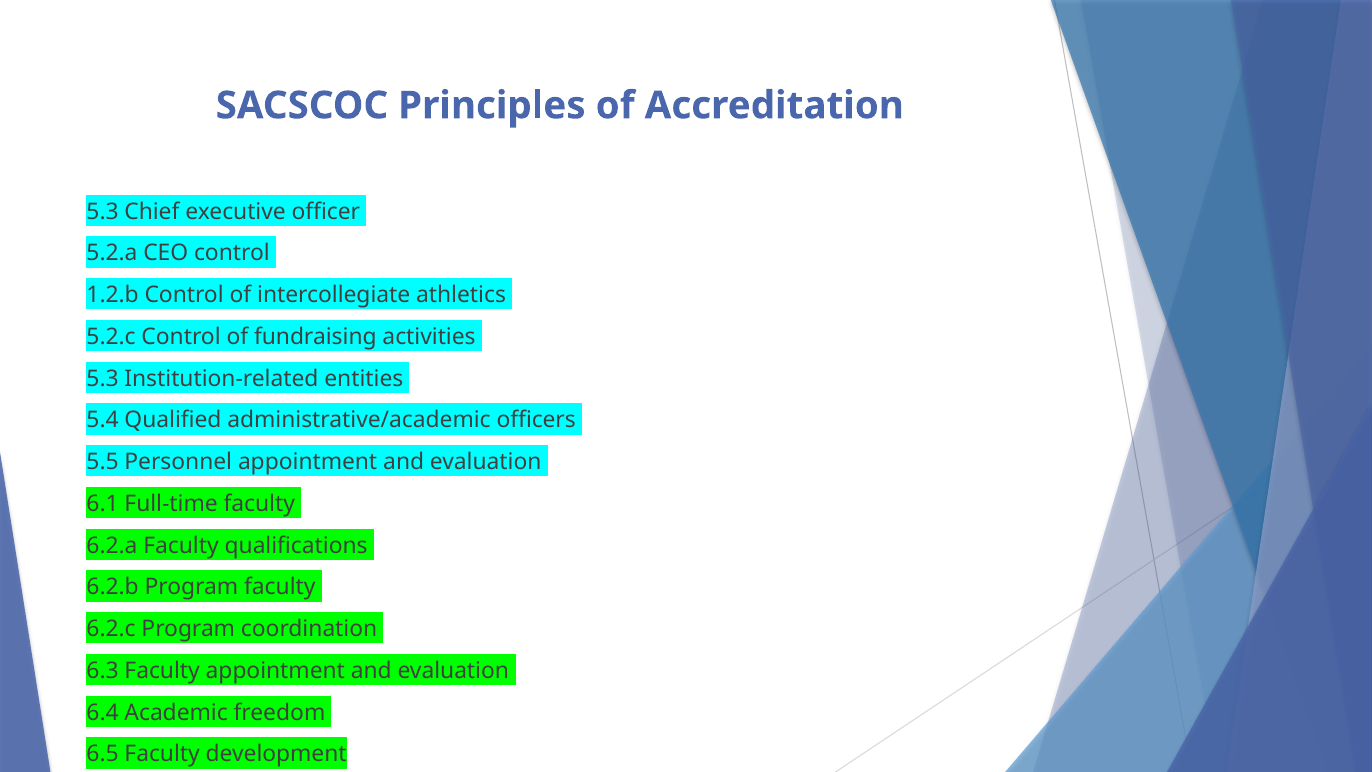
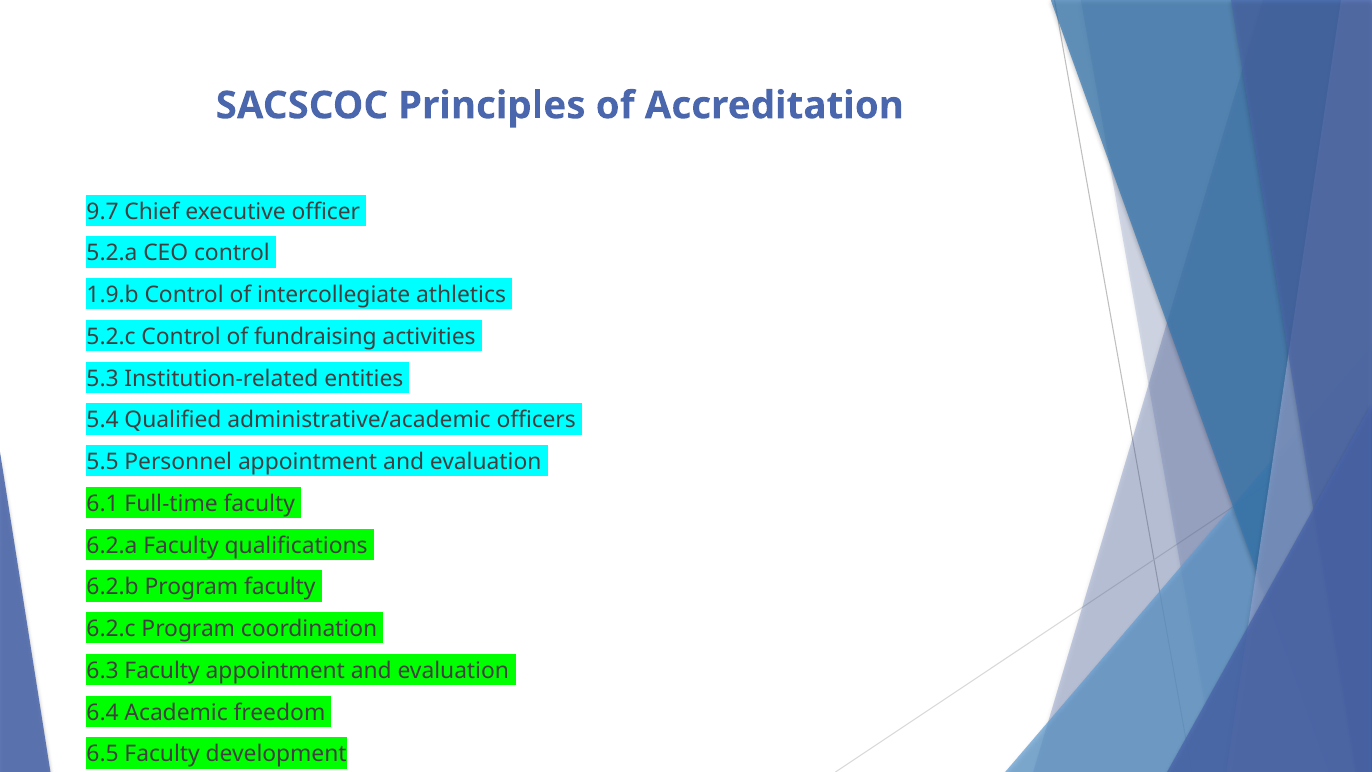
5.3: 5.3 -> 9.7 (103, 212)
1.2.b: 1.2.b -> 1.9.b (113, 295)
